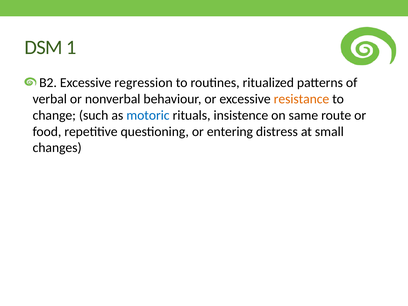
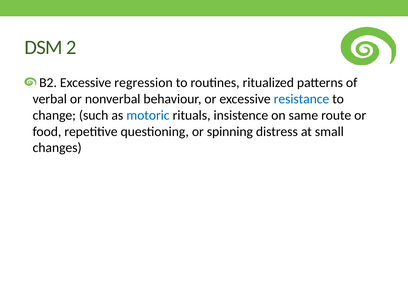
1: 1 -> 2 (71, 47)
resistance colour: orange -> blue (301, 99)
entering: entering -> spinning (230, 132)
